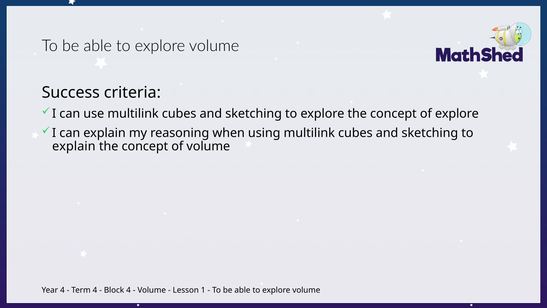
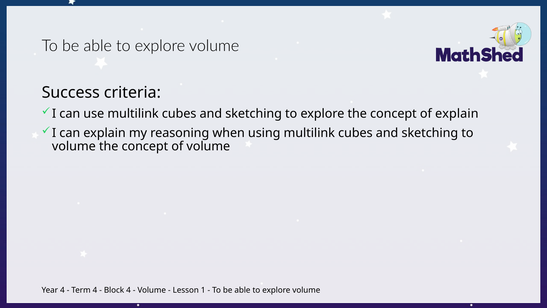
of explore: explore -> explain (457, 114)
explain: explain -> volume (74, 146)
